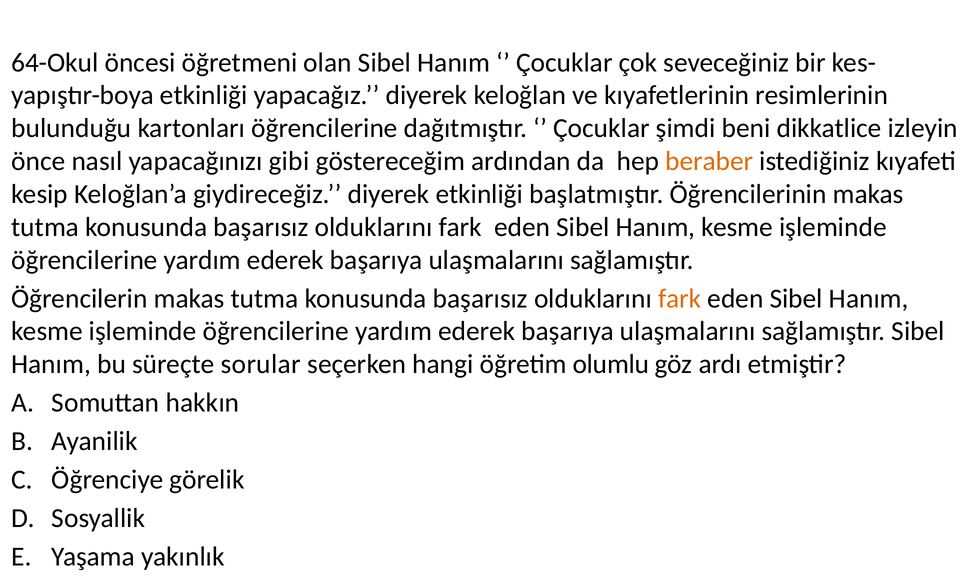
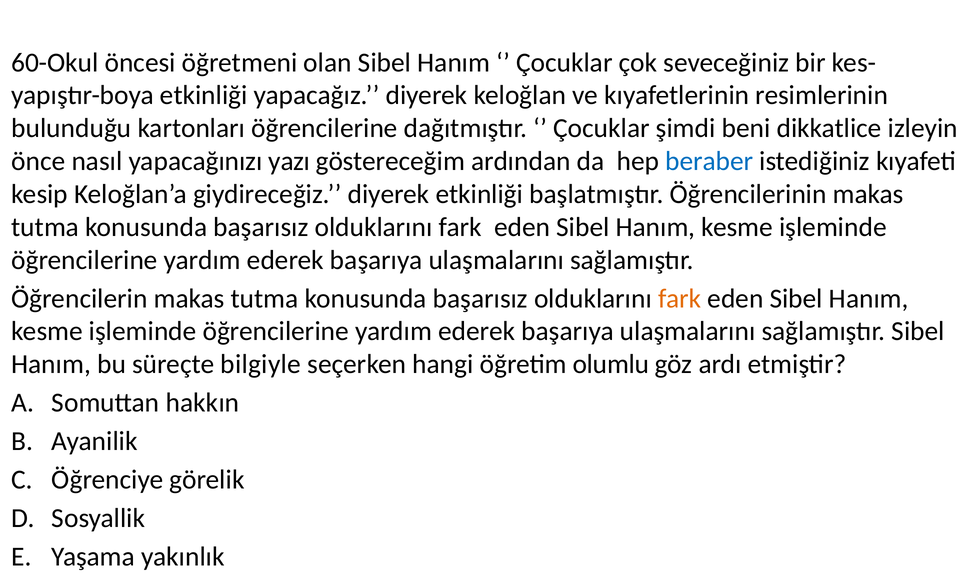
64-Okul: 64-Okul -> 60-Okul (55, 62)
gibi: gibi -> yazı (289, 161)
beraber colour: orange -> blue (709, 161)
sorular: sorular -> bilgiyle (261, 364)
